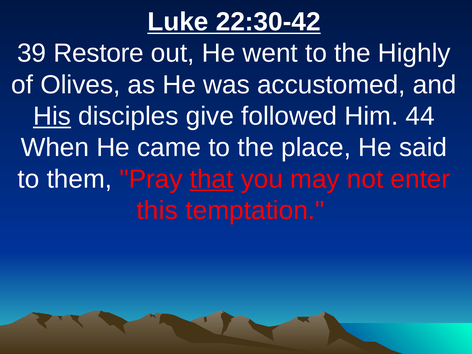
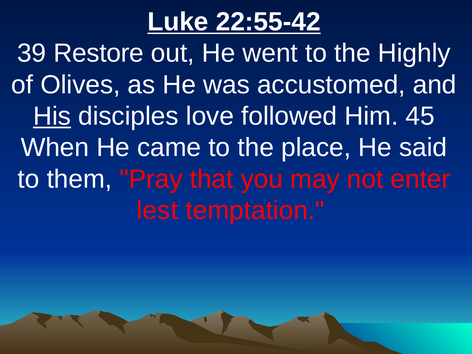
22:30-42: 22:30-42 -> 22:55-42 (268, 22)
give: give -> love (210, 116)
44: 44 -> 45 (420, 116)
that underline: present -> none (212, 179)
this: this -> lest (157, 211)
